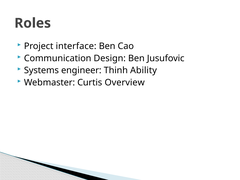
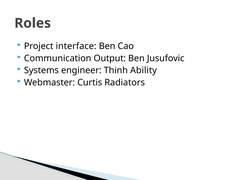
Design: Design -> Output (110, 58)
Overview: Overview -> Radiators (125, 83)
